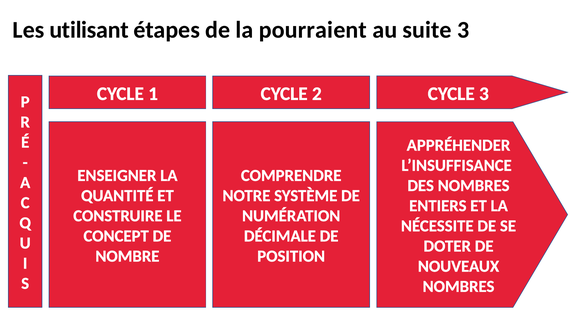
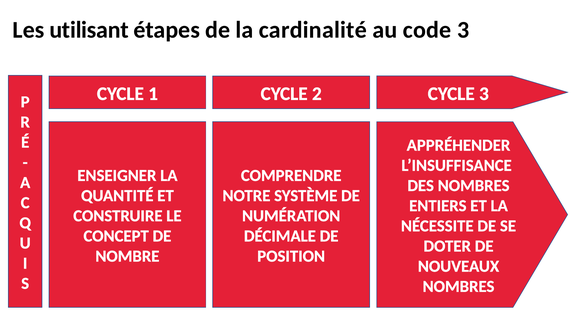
pourraient: pourraient -> cardinalité (313, 30)
suite: suite -> code (427, 30)
